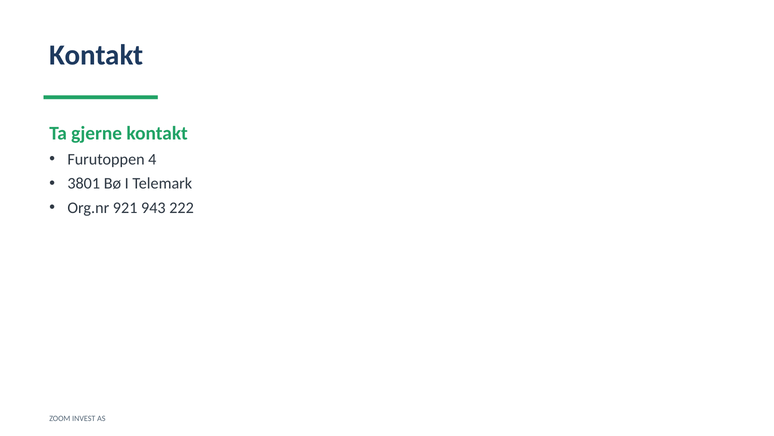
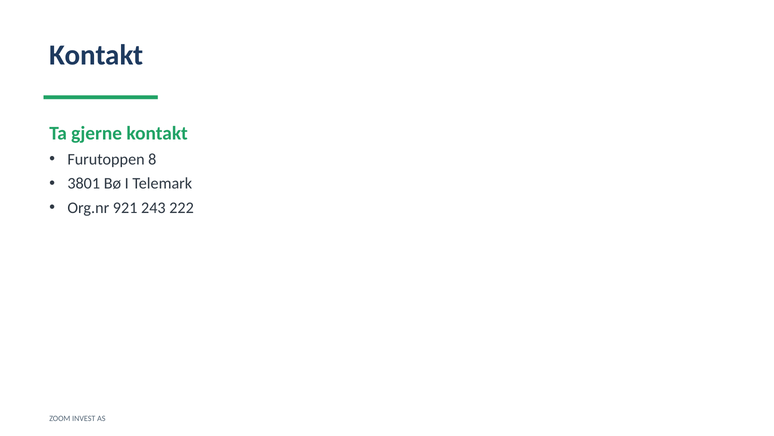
4: 4 -> 8 (152, 159)
943: 943 -> 243 (153, 208)
